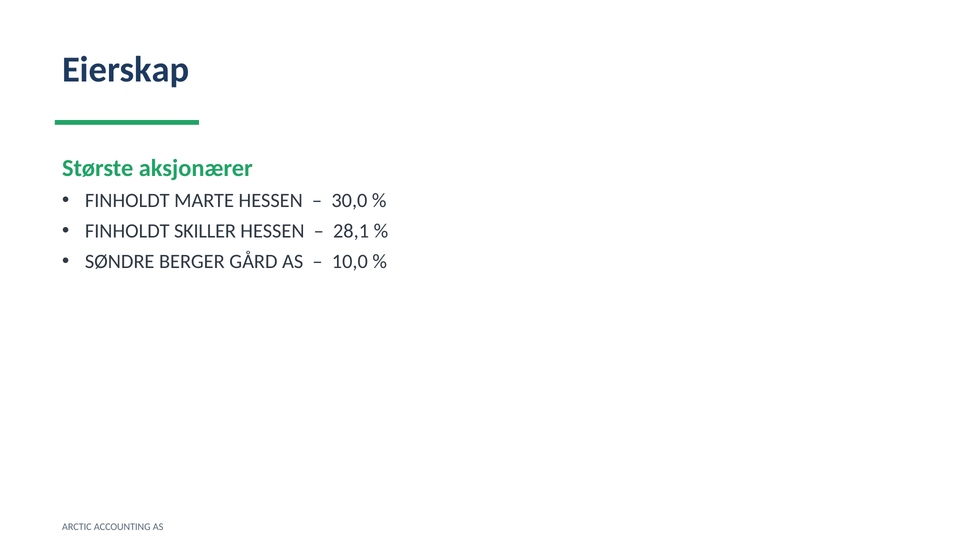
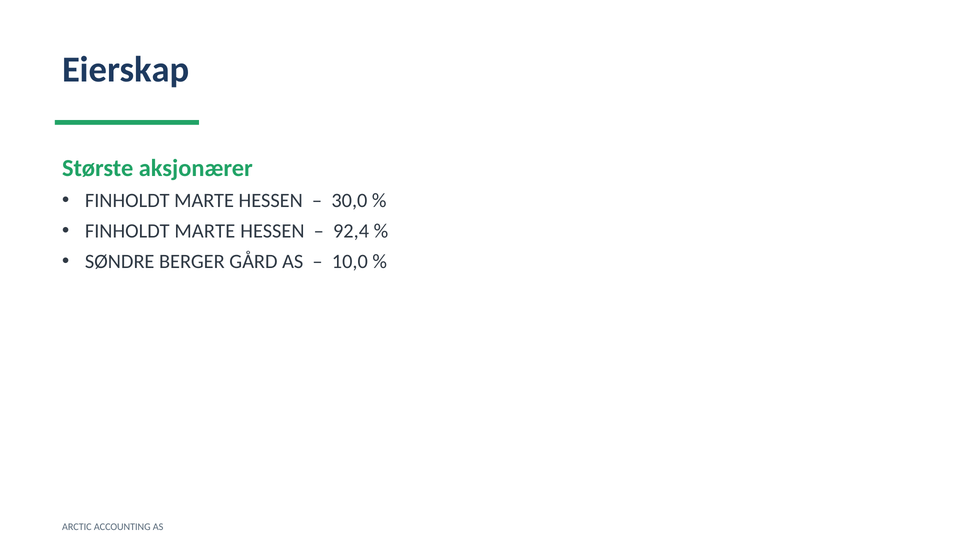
SKILLER: SKILLER -> MARTE (205, 231)
28,1: 28,1 -> 92,4 (351, 231)
